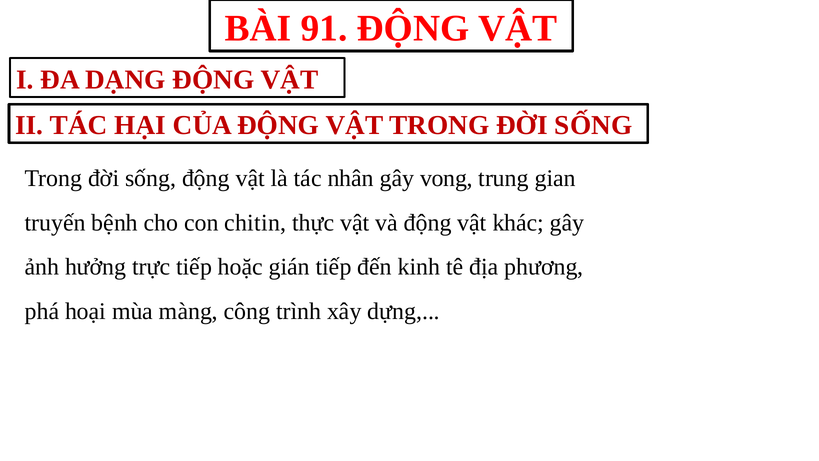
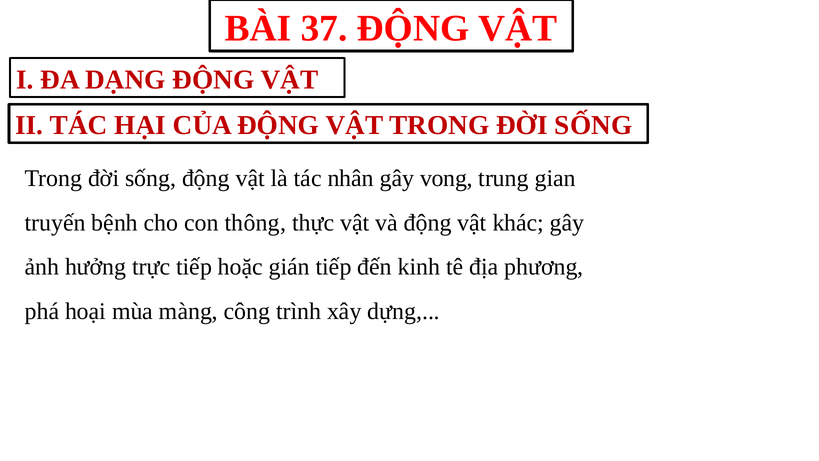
91: 91 -> 37 (324, 28)
chitin: chitin -> thông (255, 222)
